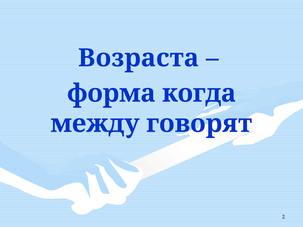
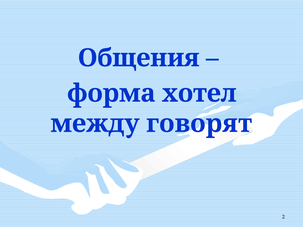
Возраста: Возраста -> Общения (139, 58)
когда: когда -> хотел (199, 93)
